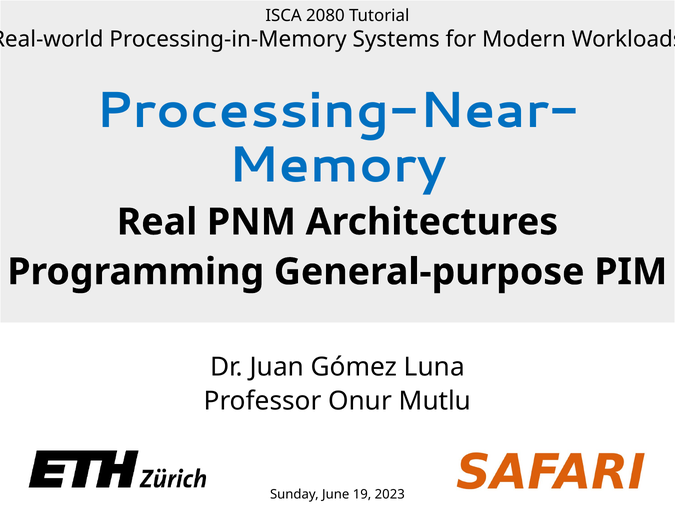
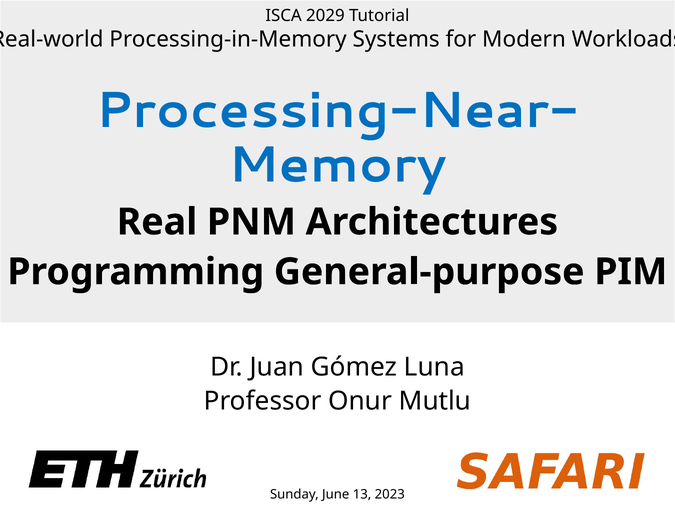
2080: 2080 -> 2029 (325, 15)
19: 19 -> 13 (362, 495)
